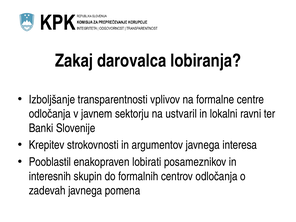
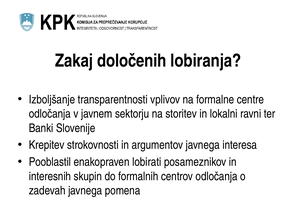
darovalca: darovalca -> določenih (132, 61)
ustvaril: ustvaril -> storitev (181, 114)
